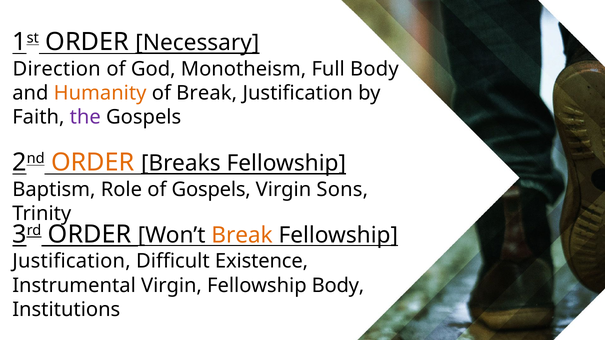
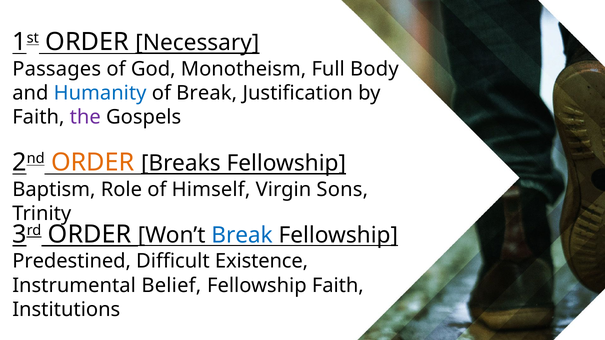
Direction: Direction -> Passages (57, 69)
Humanity colour: orange -> blue (100, 93)
of Gospels: Gospels -> Himself (211, 190)
Break colour: orange -> blue (242, 235)
Justification: Justification -> Predestined (72, 261)
Instrumental Virgin: Virgin -> Belief (171, 286)
Fellowship Body: Body -> Faith (338, 286)
